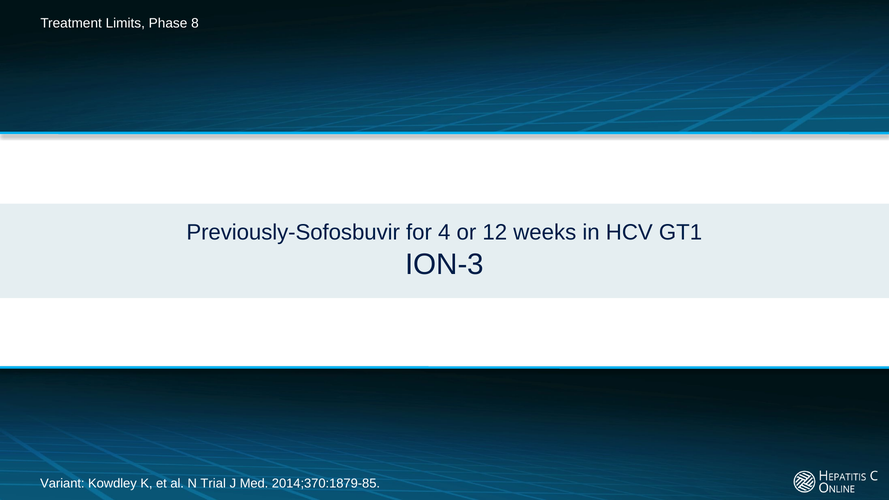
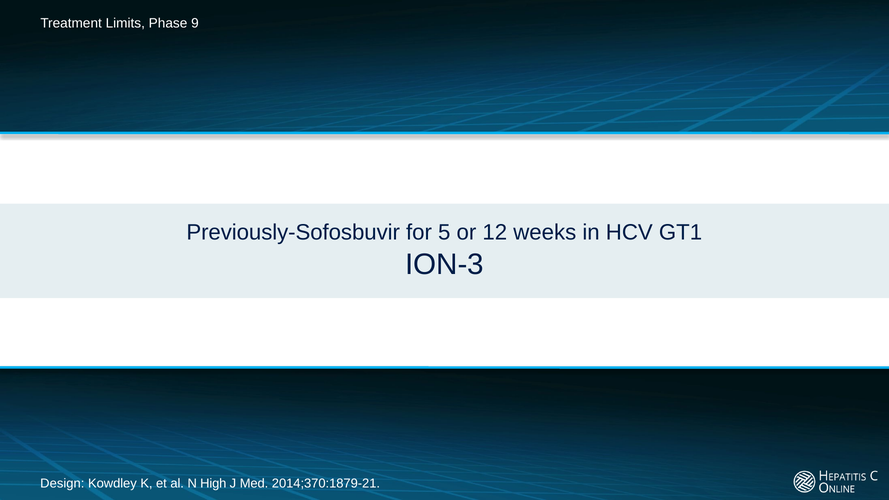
8: 8 -> 9 (195, 23)
4: 4 -> 5 (444, 233)
Variant: Variant -> Design (62, 484)
Trial: Trial -> High (213, 484)
2014;370:1879-85: 2014;370:1879-85 -> 2014;370:1879-21 (326, 484)
